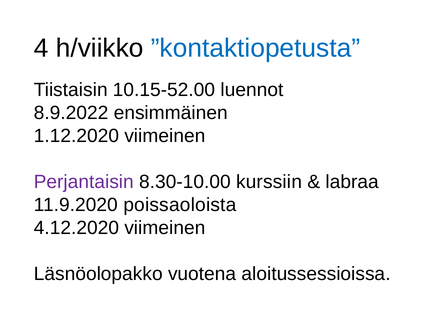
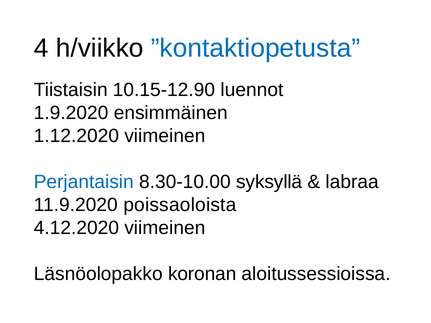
10.15-52.00: 10.15-52.00 -> 10.15-12.90 (164, 90)
8.9.2022: 8.9.2022 -> 1.9.2020 (71, 113)
Perjantaisin colour: purple -> blue (84, 182)
kurssiin: kurssiin -> syksyllä (269, 182)
vuotena: vuotena -> koronan (202, 274)
